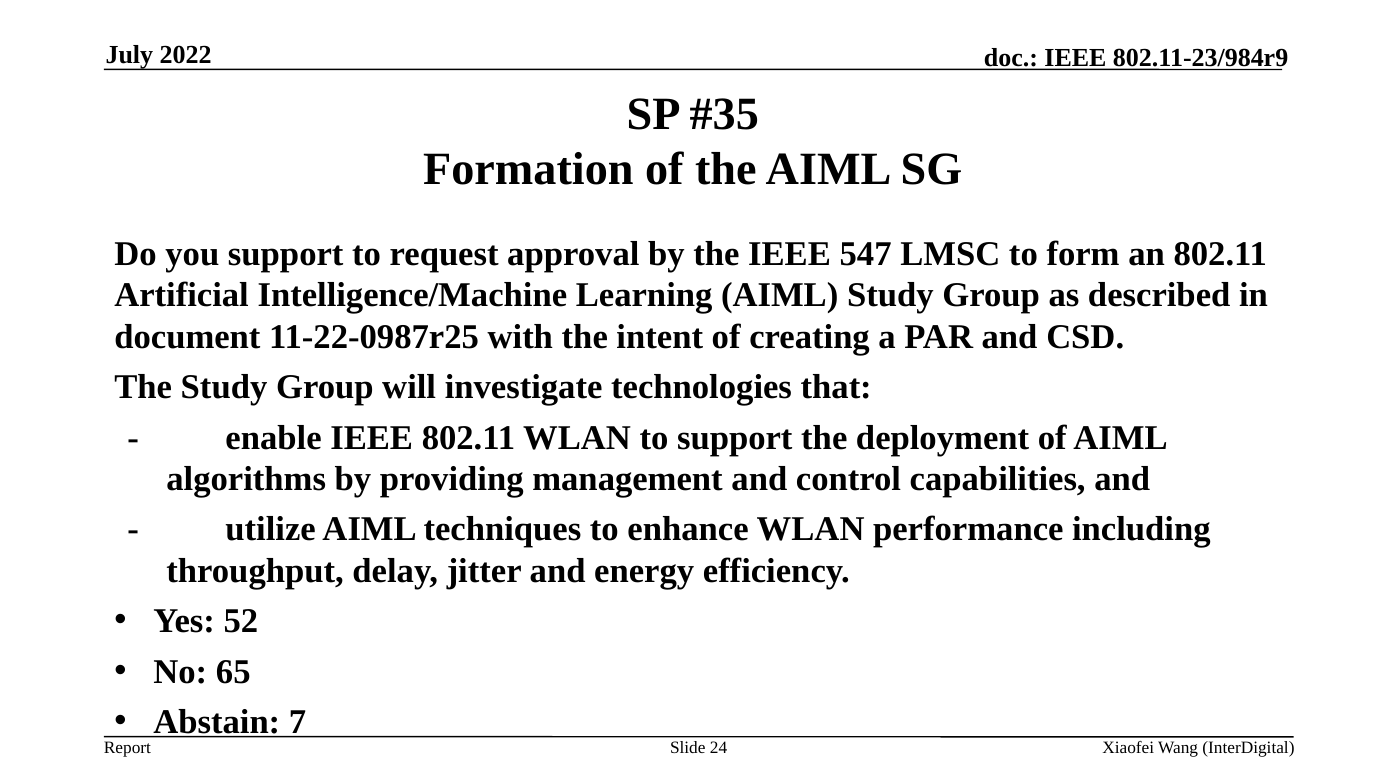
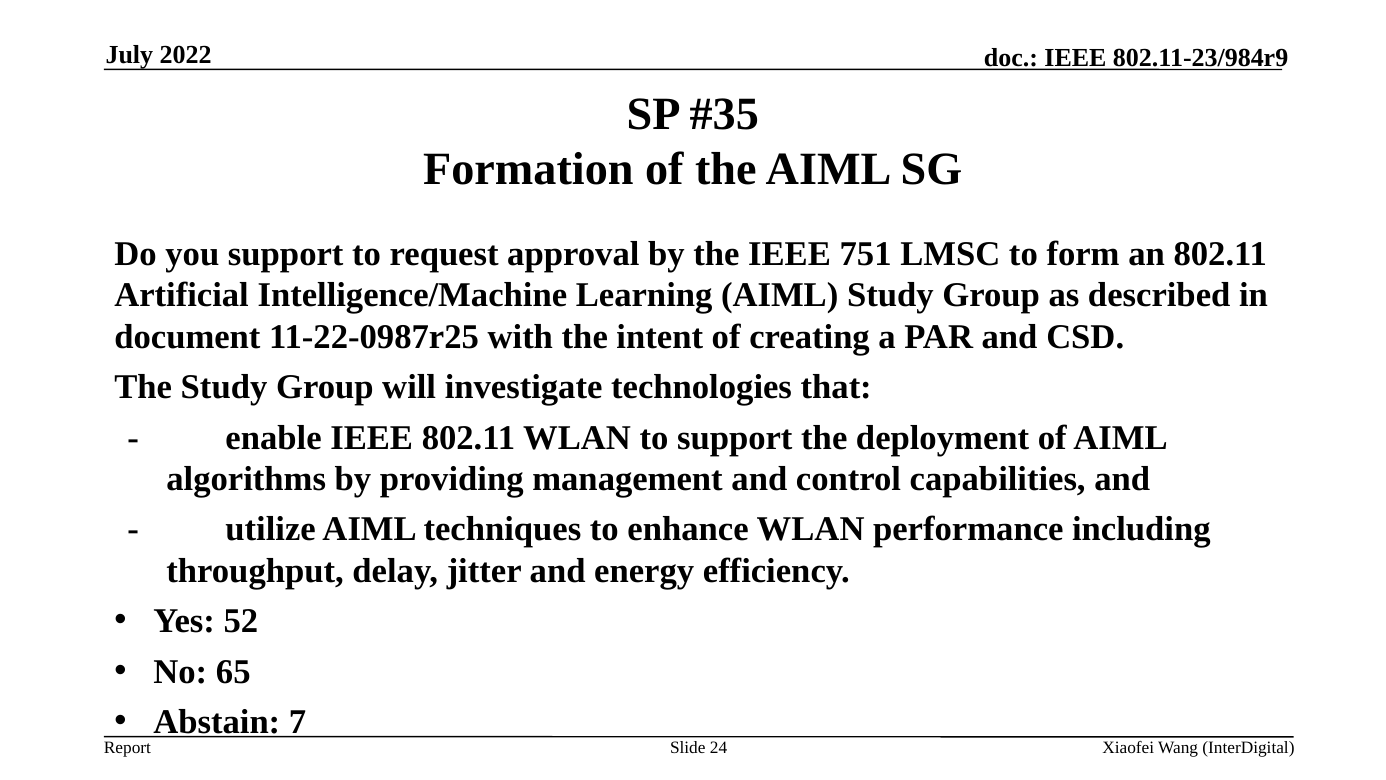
547: 547 -> 751 (866, 254)
